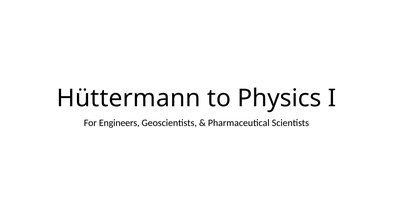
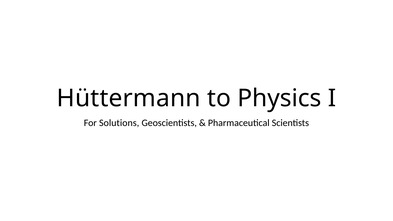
Engineers: Engineers -> Solutions (119, 123)
